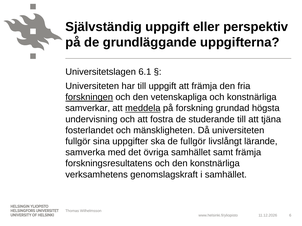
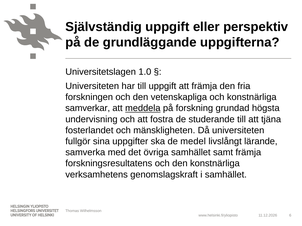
6.1: 6.1 -> 1.0 (145, 72)
forskningen underline: present -> none (89, 97)
de fullgör: fullgör -> medel (193, 142)
